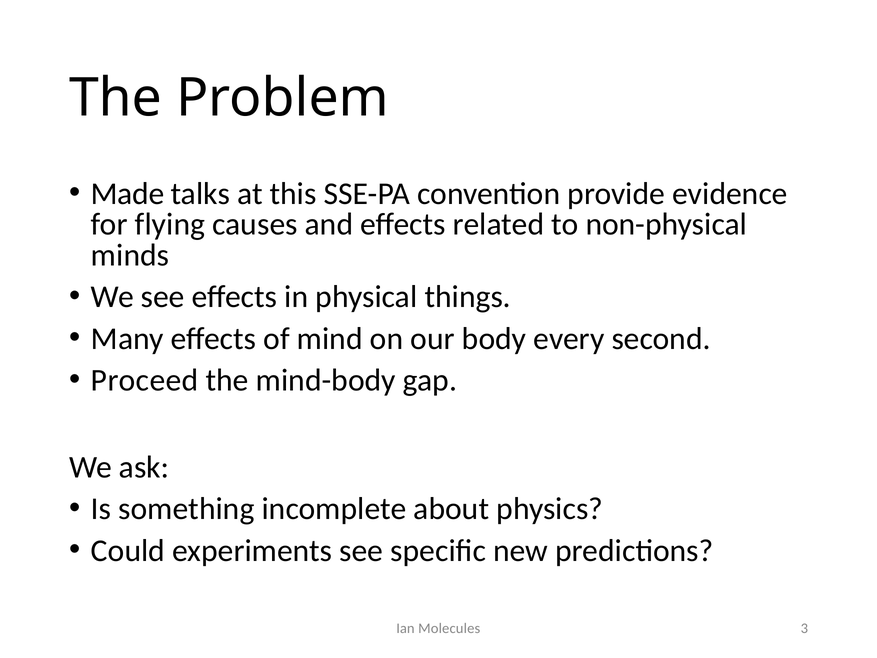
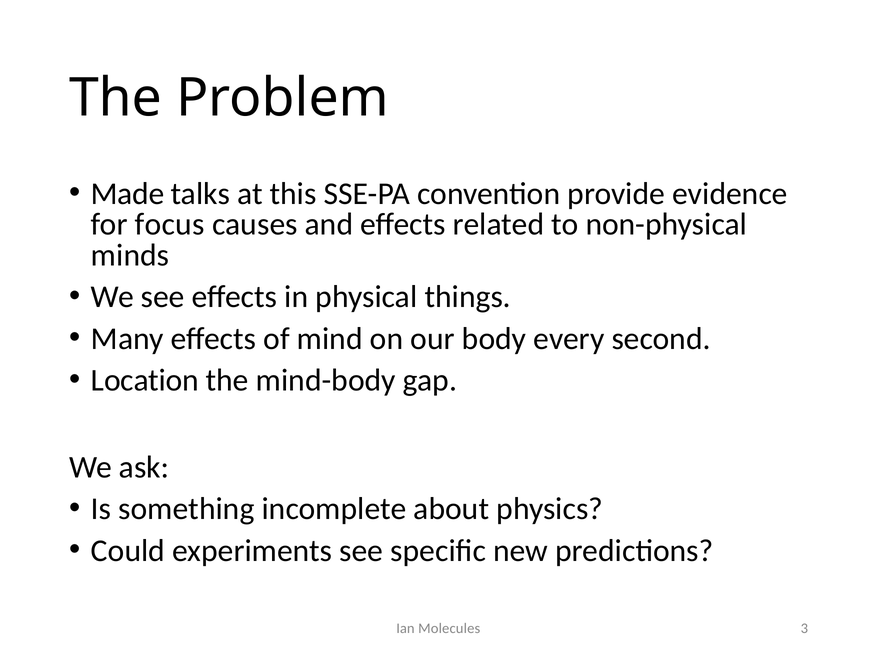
flying: flying -> focus (170, 224)
Proceed: Proceed -> Location (145, 380)
